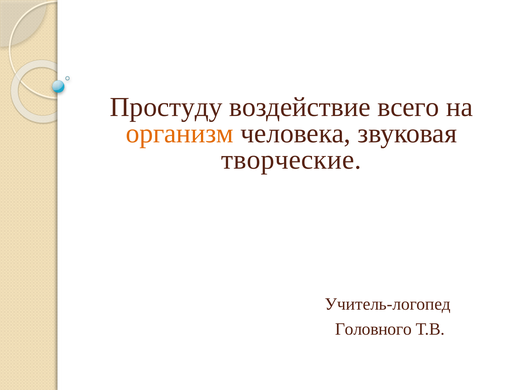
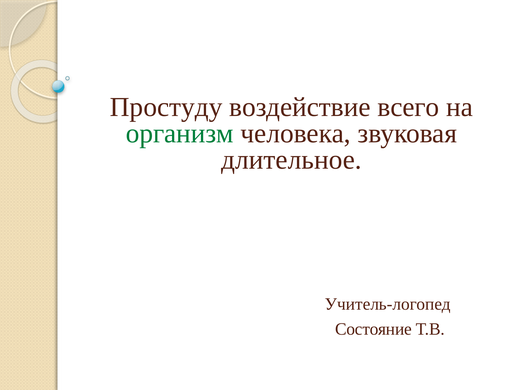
организм colour: orange -> green (180, 133)
творческие: творческие -> длительное (291, 160)
Головного: Головного -> Состояние (373, 329)
